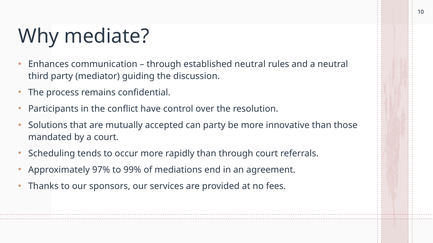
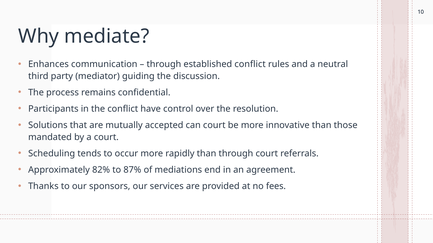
established neutral: neutral -> conflict (250, 64)
can party: party -> court (214, 126)
97%: 97% -> 82% (101, 170)
99%: 99% -> 87% (132, 170)
